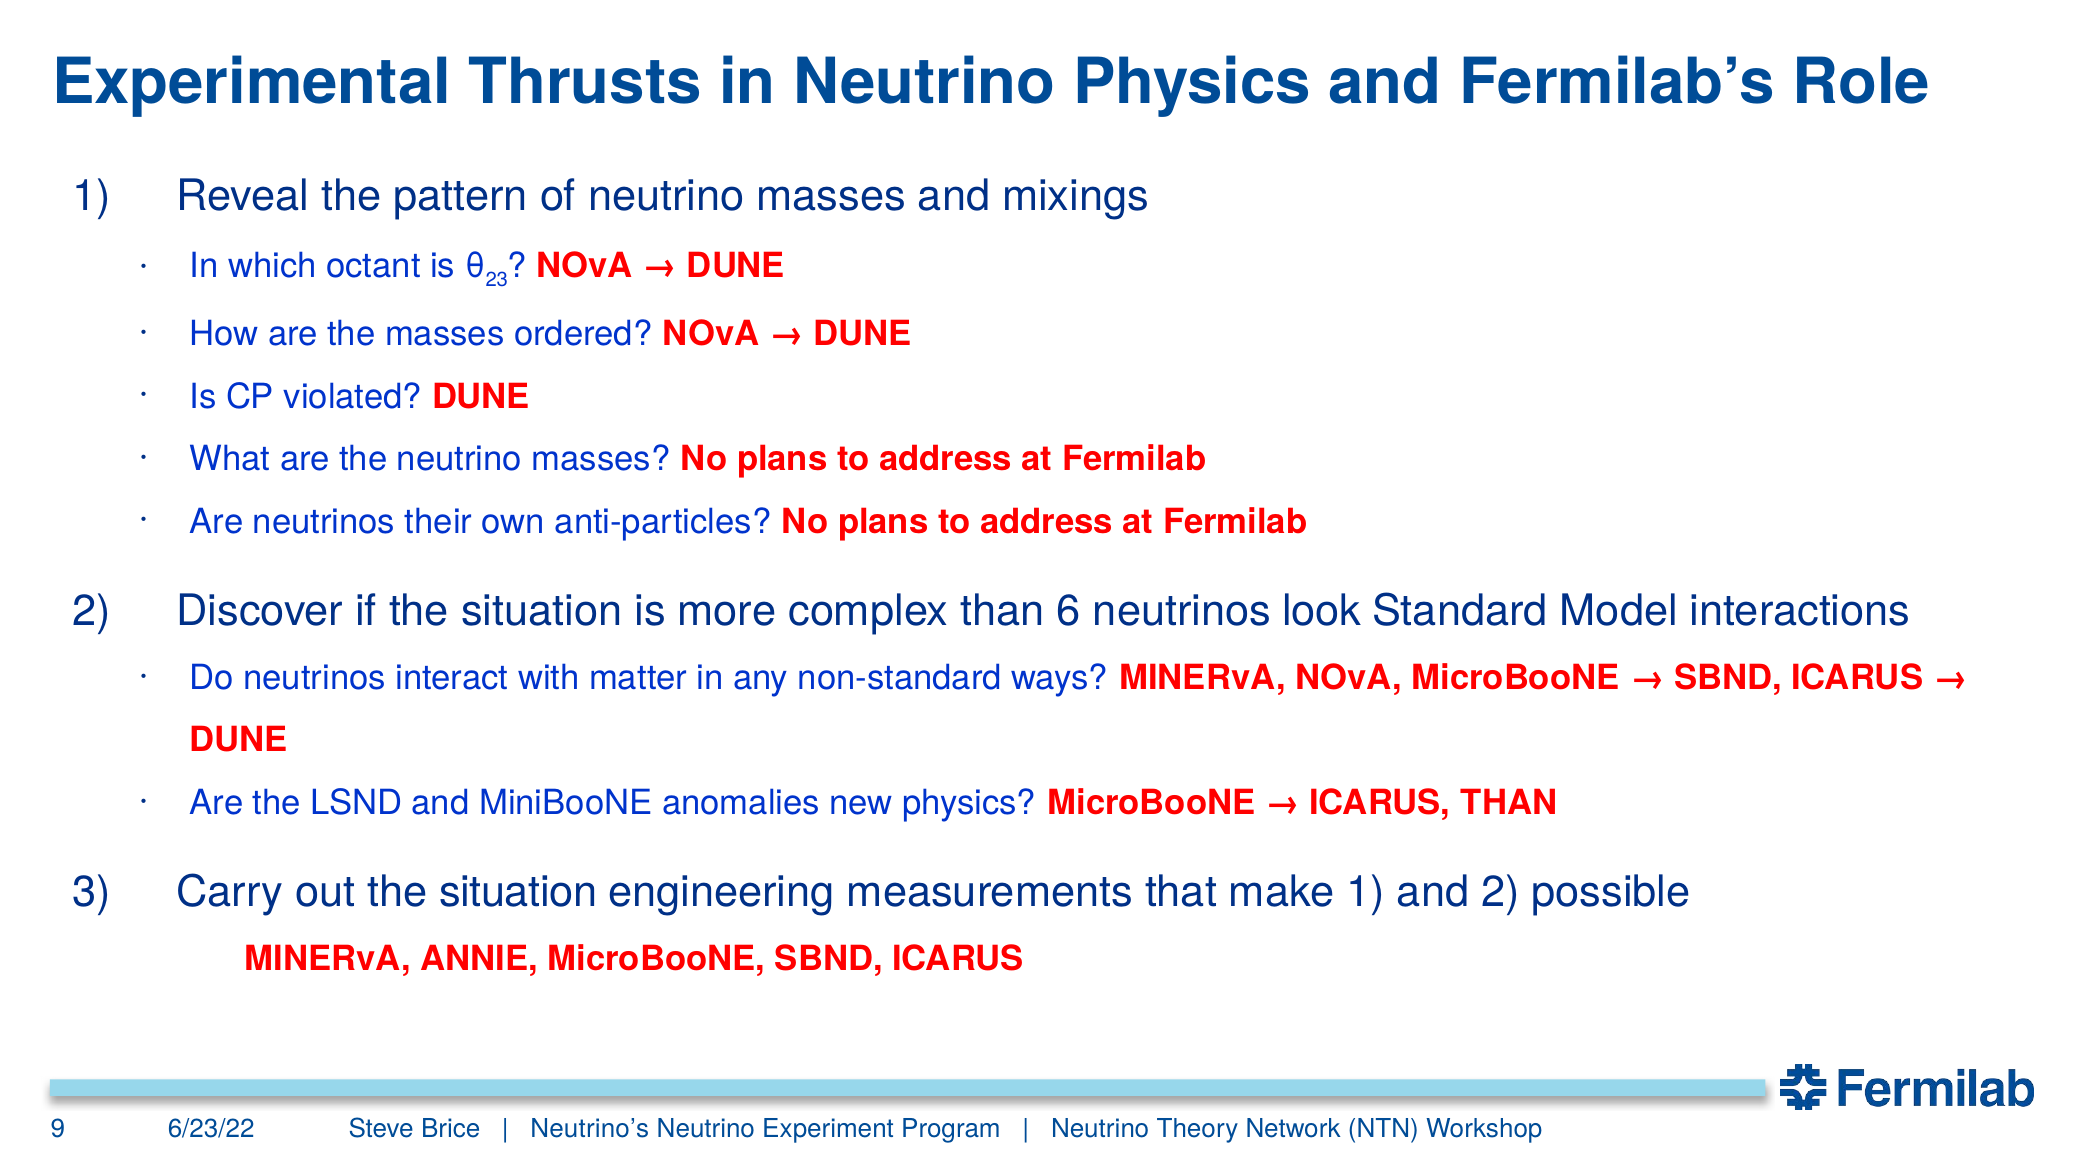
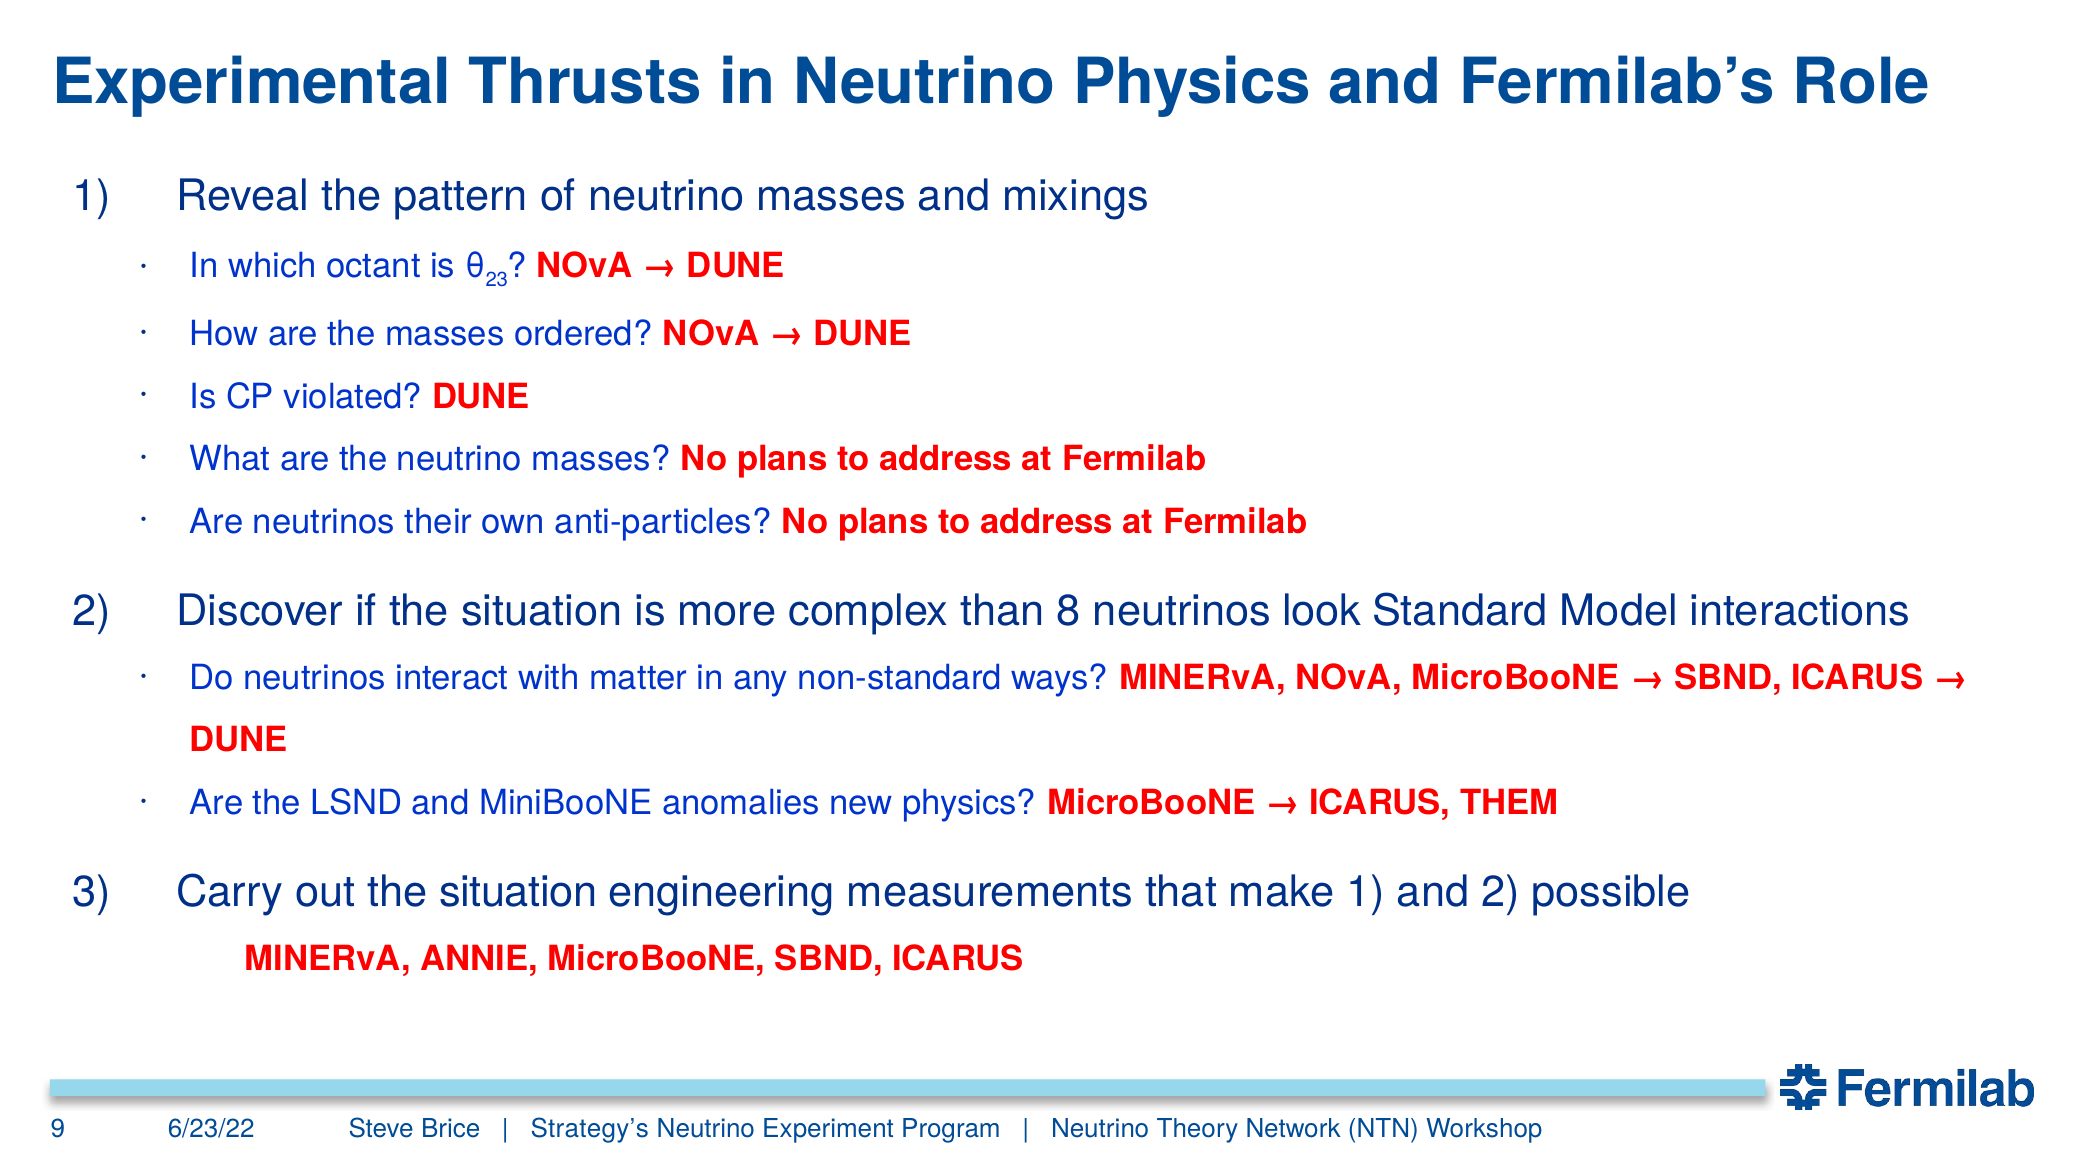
6: 6 -> 8 (1069, 611)
ICARUS THAN: THAN -> THEM (1509, 803)
Neutrino’s: Neutrino’s -> Strategy’s (590, 1129)
